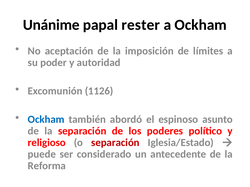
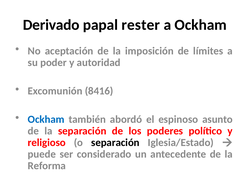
Unánime: Unánime -> Derivado (51, 25)
1126: 1126 -> 8416 (99, 91)
separación colour: red -> black (115, 143)
